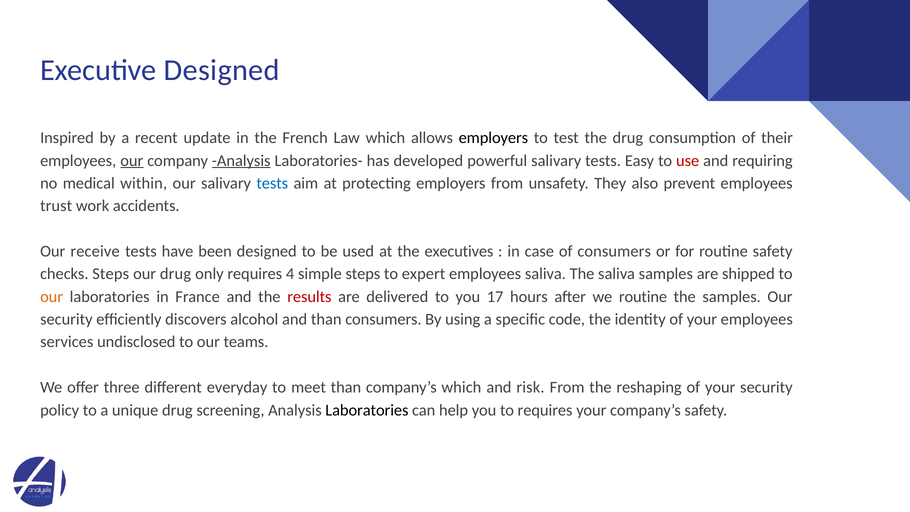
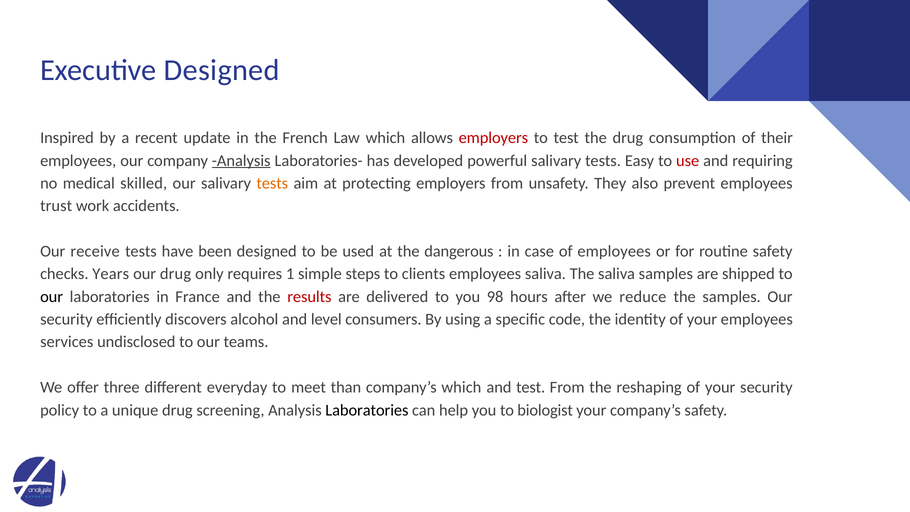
employers colour: black -> red (493, 138)
our underline: present -> none (132, 161)
within: within -> skilled (144, 183)
tests colour: blue -> orange (272, 183)
executives: executives -> dangerous (459, 251)
of consumers: consumers -> employees (614, 251)
checks Steps: Steps -> Years (111, 274)
4: 4 -> 1 (290, 274)
expert: expert -> clients (424, 274)
our colour: orange -> black (52, 297)
17: 17 -> 98 (495, 297)
we routine: routine -> reduce (643, 297)
and than: than -> level (326, 319)
and risk: risk -> test (531, 387)
to requires: requires -> biologist (545, 410)
